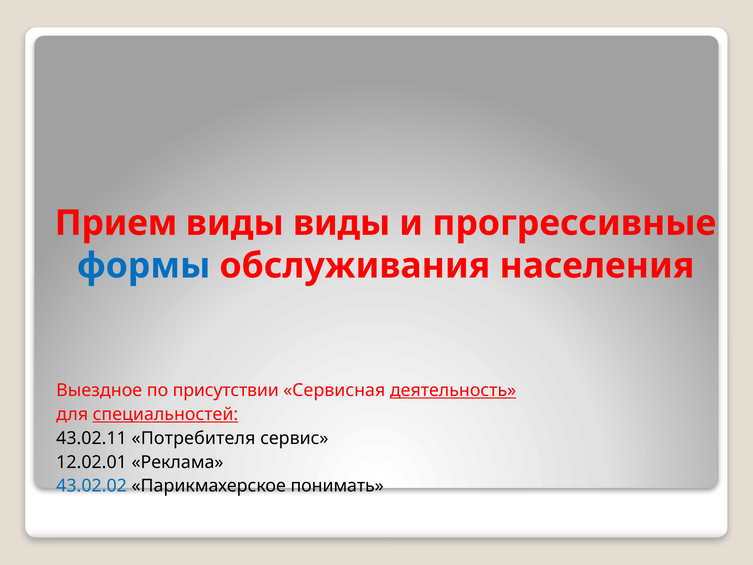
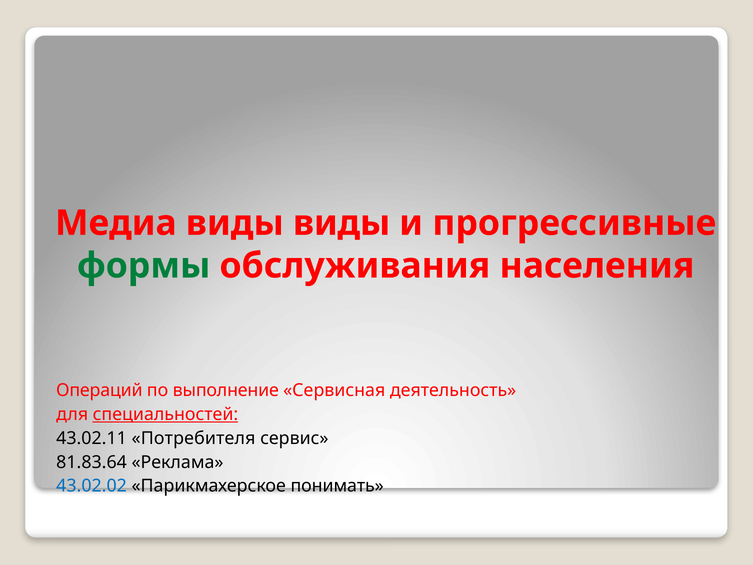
Прием: Прием -> Медиа (116, 223)
формы colour: blue -> green (144, 266)
Выездное: Выездное -> Операций (99, 390)
присутствии: присутствии -> выполнение (226, 390)
деятельность underline: present -> none (453, 390)
12.02.01: 12.02.01 -> 81.83.64 (92, 462)
